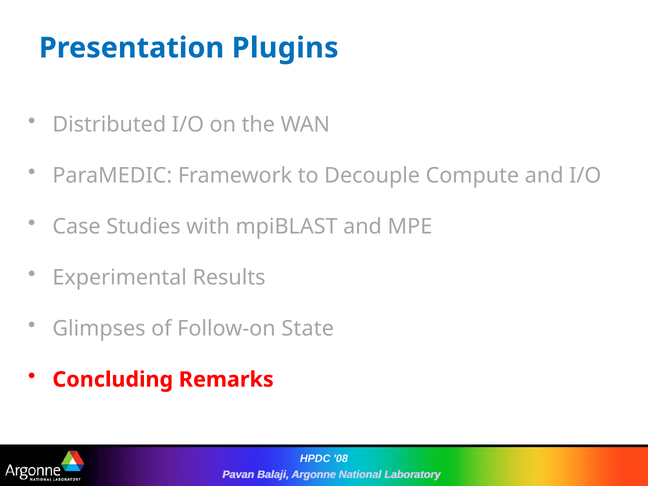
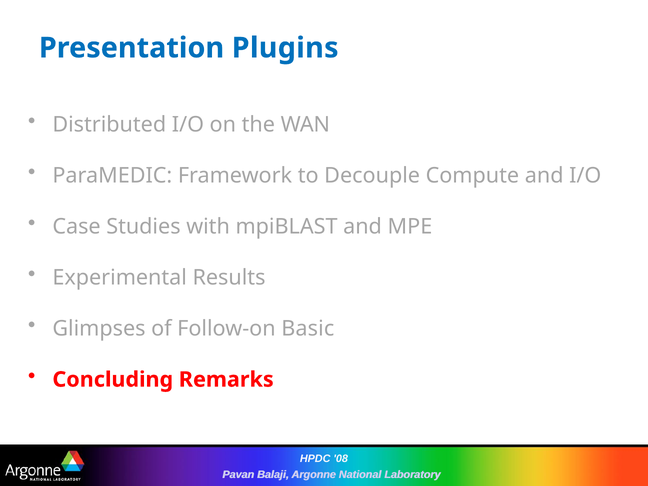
State: State -> Basic (308, 329)
